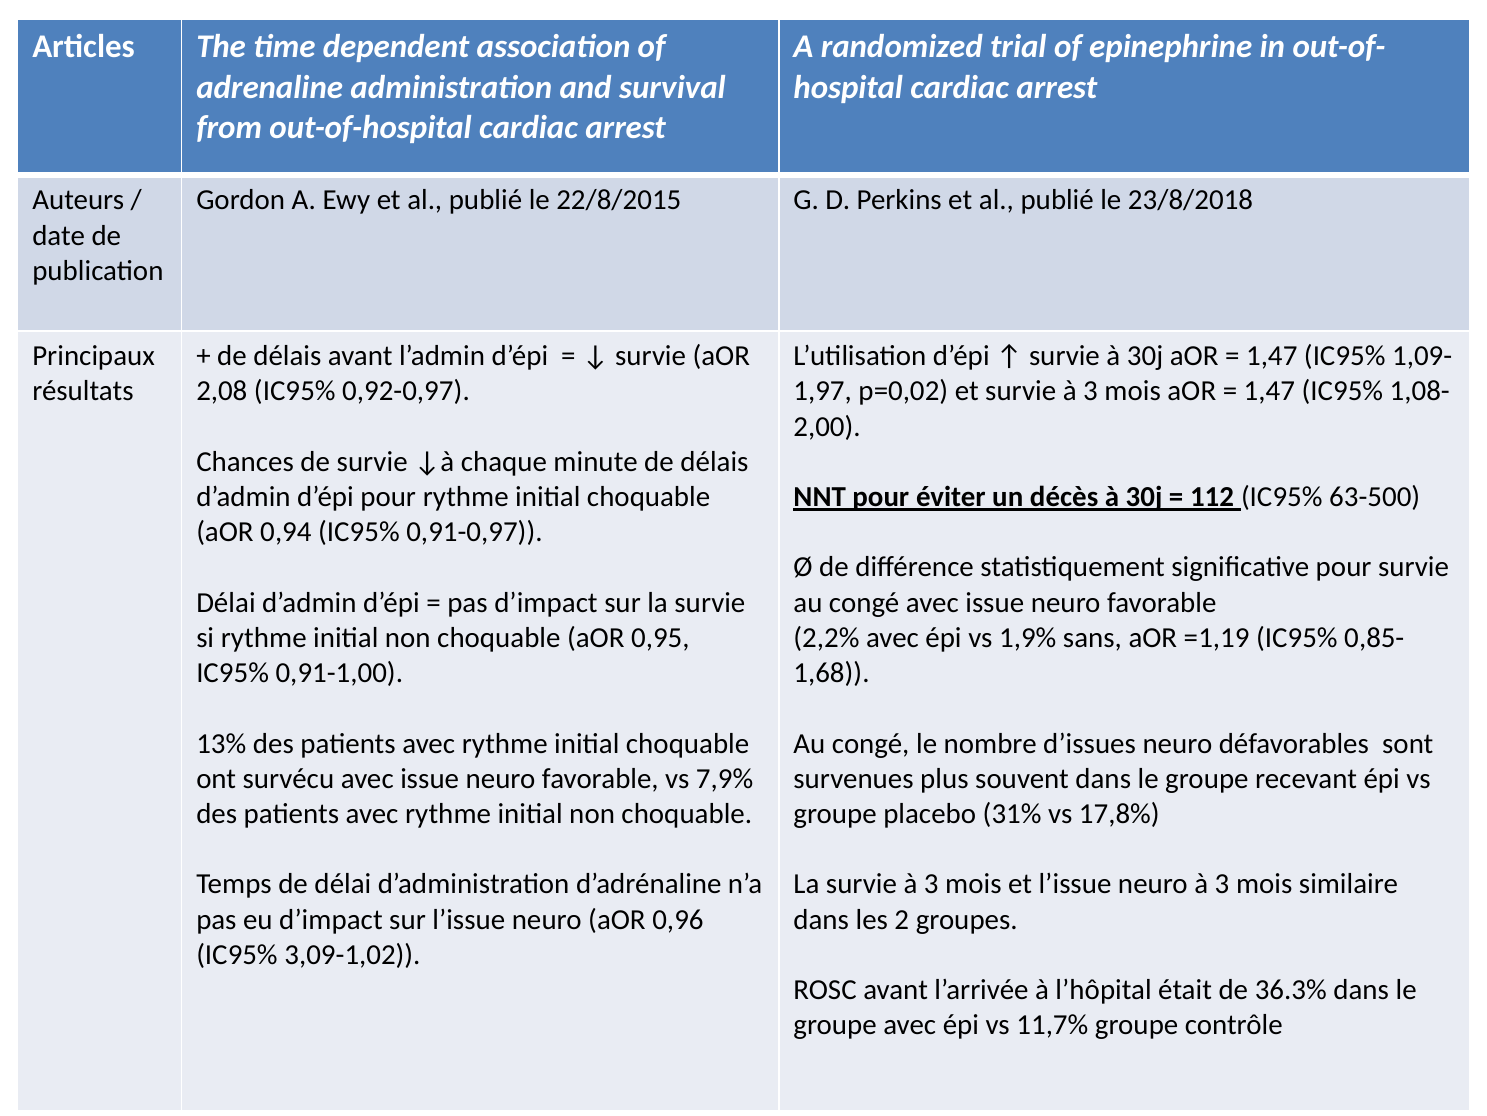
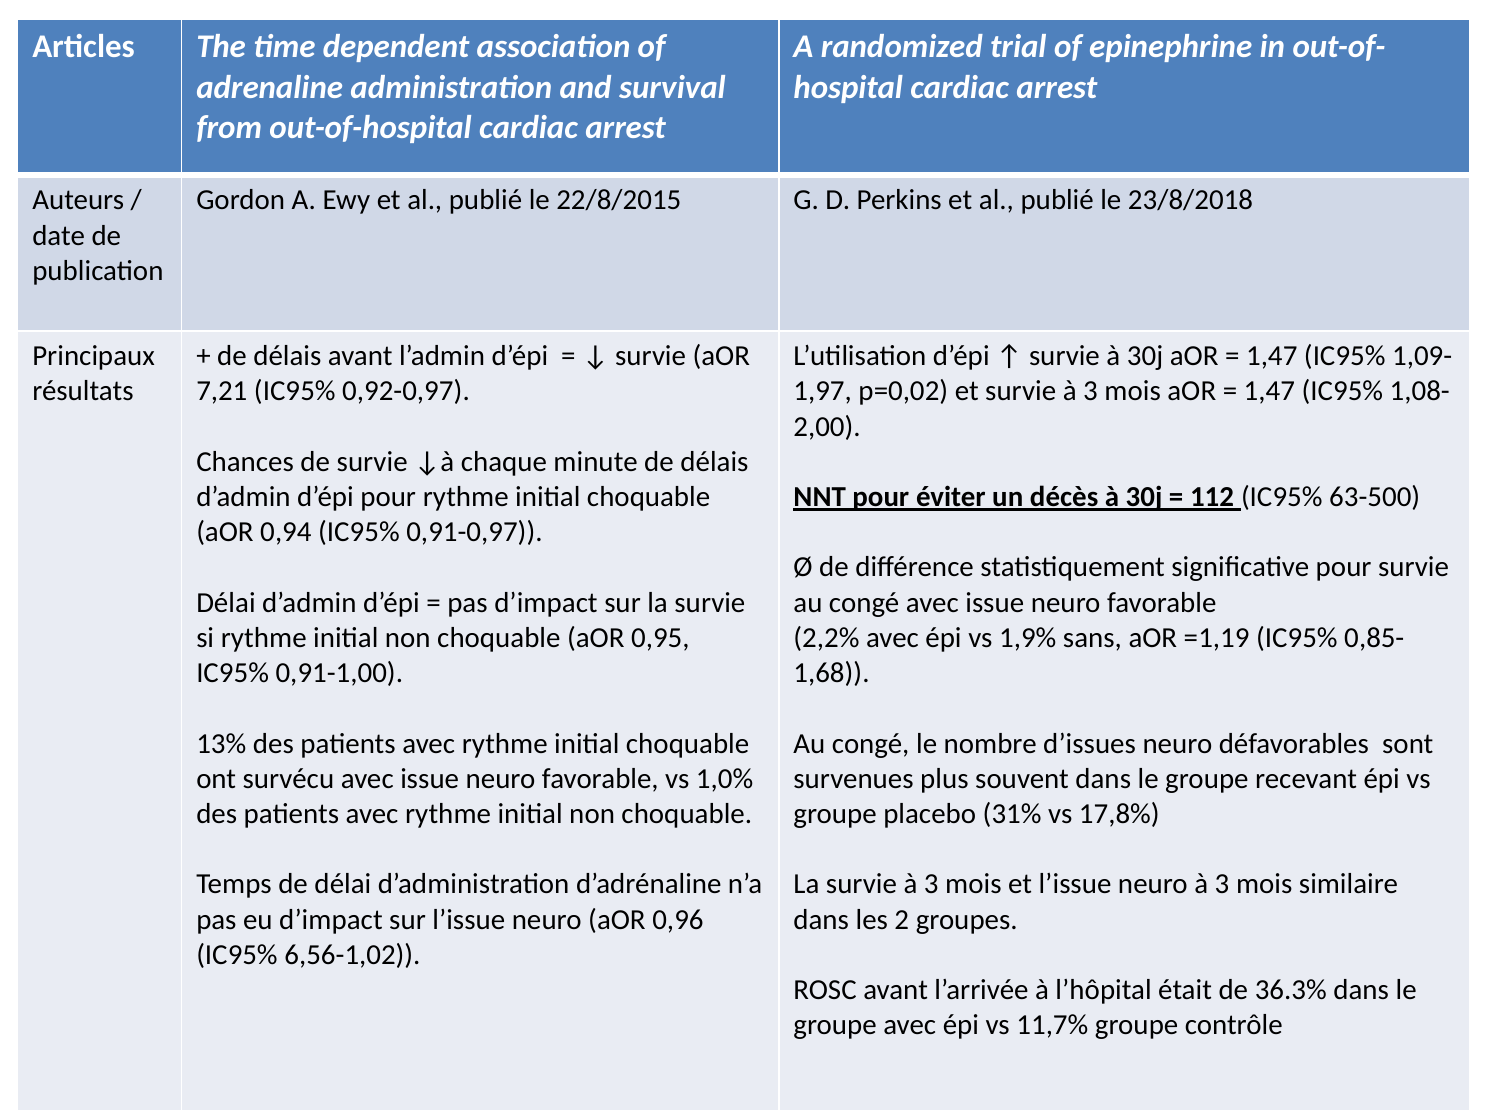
2,08: 2,08 -> 7,21 (222, 391)
7,9%: 7,9% -> 1,0% (725, 778)
3,09-1,02: 3,09-1,02 -> 6,56-1,02 (352, 954)
